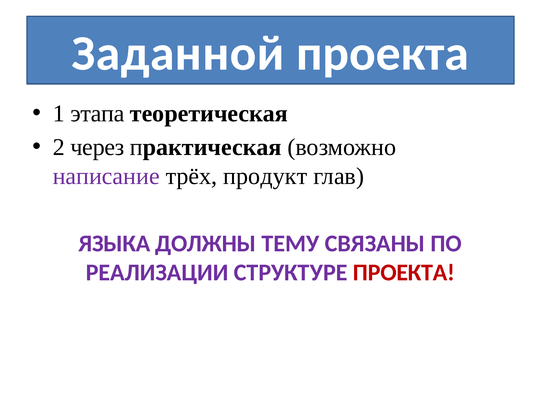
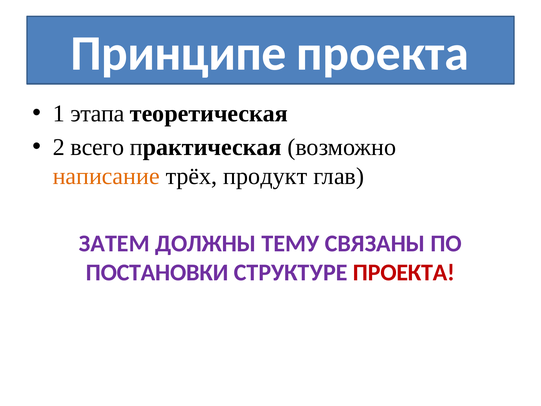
Заданной: Заданной -> Принципе (178, 54)
через: через -> всего (97, 147)
написание colour: purple -> orange (106, 176)
ЯЗЫКА: ЯЗЫКА -> ЗАТЕМ (114, 243)
РЕАЛИЗАЦИИ: РЕАЛИЗАЦИИ -> ПОСТАНОВКИ (157, 272)
